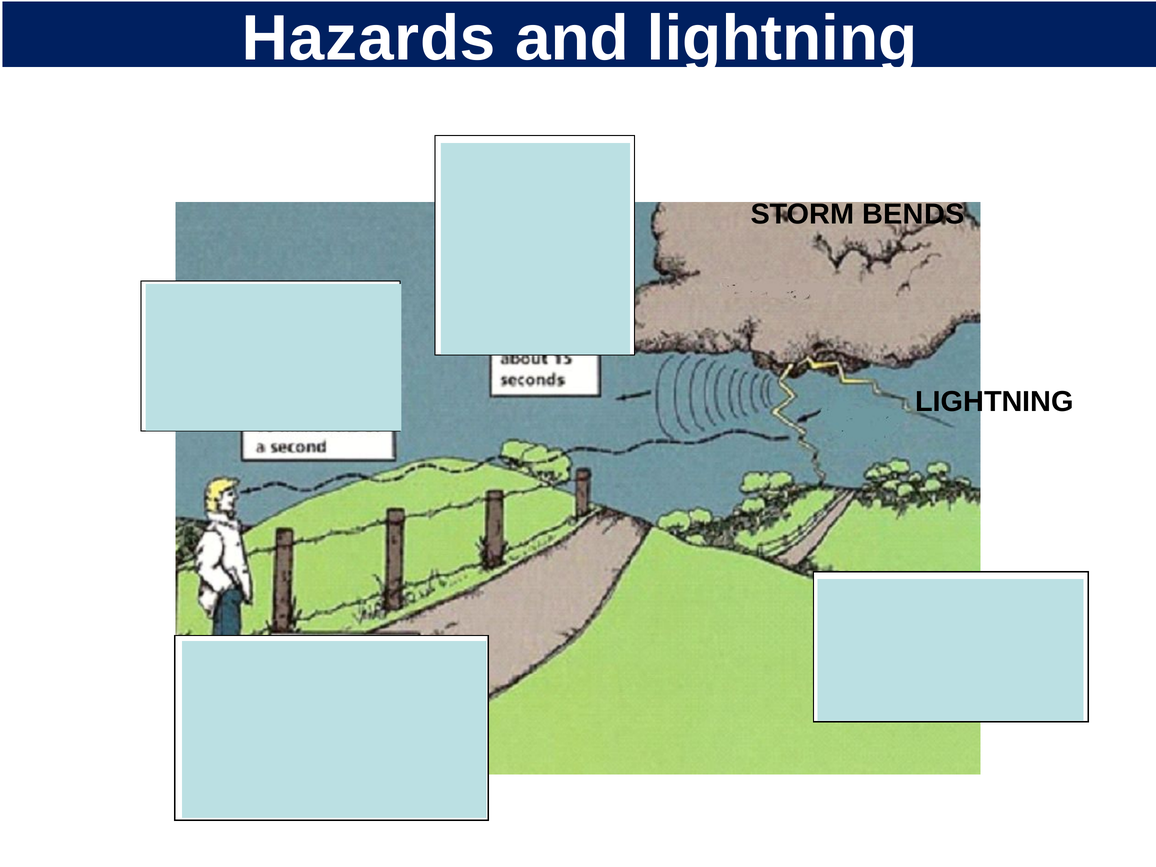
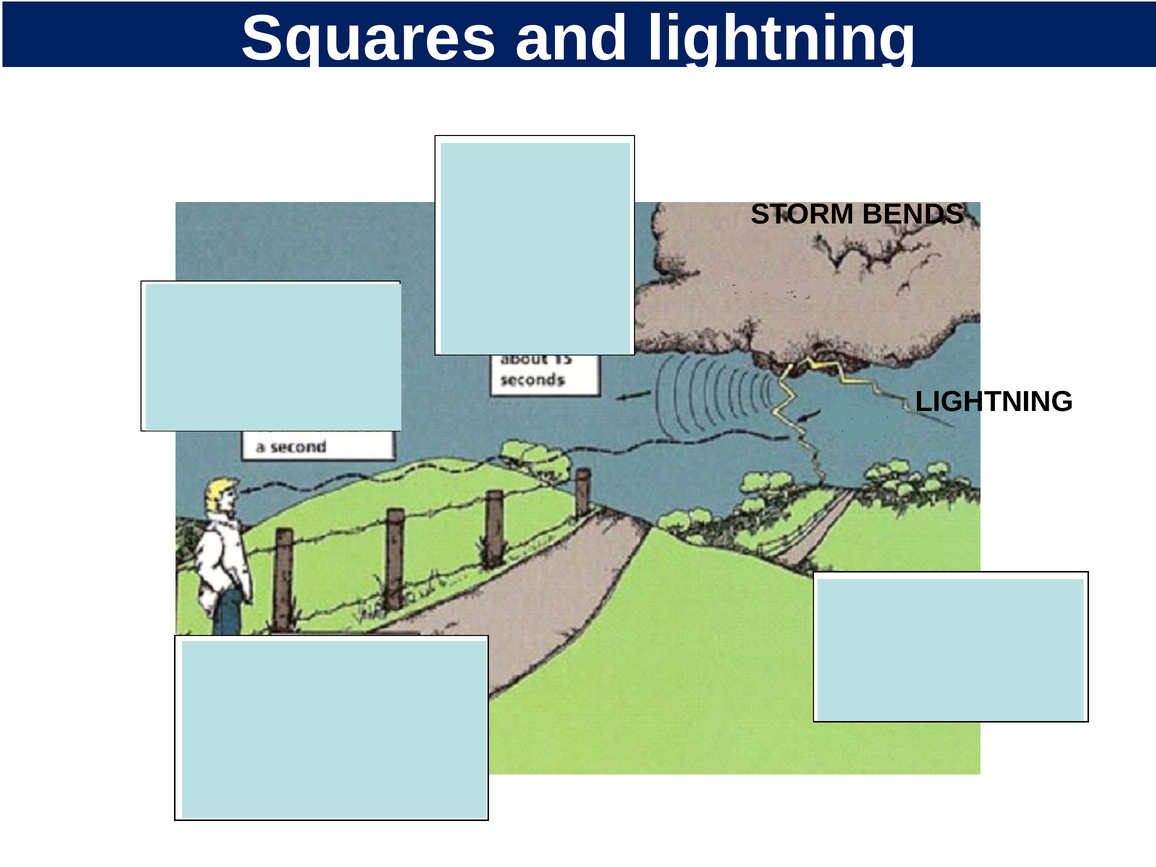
Hazards: Hazards -> Squares (369, 39)
